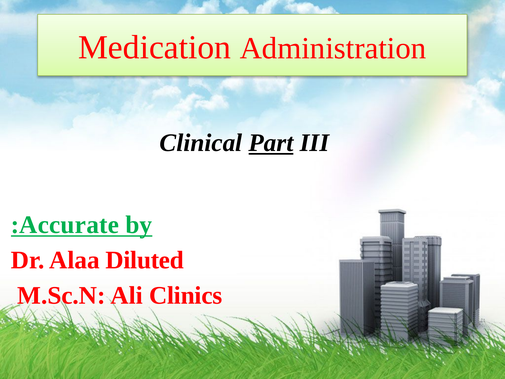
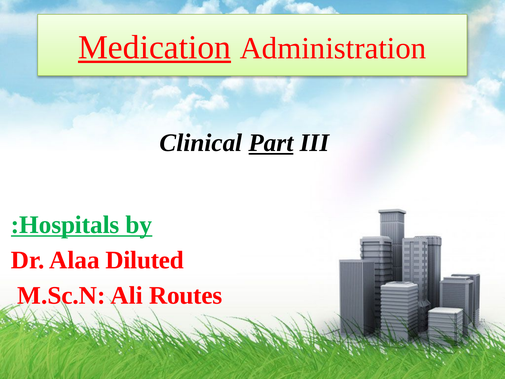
Medication underline: none -> present (155, 47)
Accurate: Accurate -> Hospitals (69, 225)
Clinics: Clinics -> Routes (186, 295)
